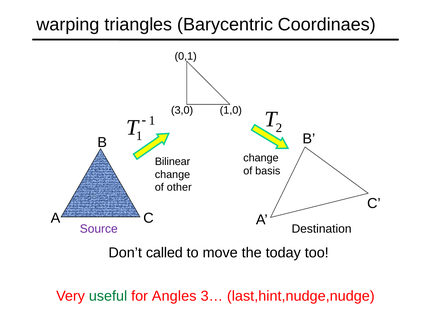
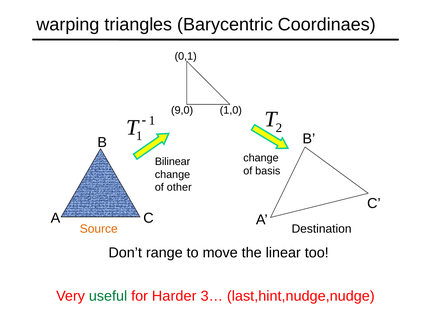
3,0: 3,0 -> 9,0 (182, 110)
Source colour: purple -> orange (99, 228)
called: called -> range (164, 252)
today: today -> linear (283, 252)
Angles: Angles -> Harder (174, 296)
